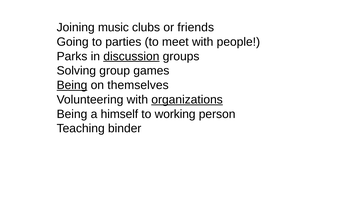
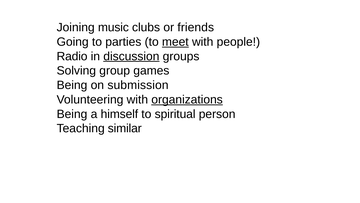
meet underline: none -> present (175, 42)
Parks: Parks -> Radio (72, 56)
Being underline: present -> none (72, 85)
themselves: themselves -> submission (138, 85)
working: working -> spiritual (175, 114)
binder: binder -> similar (125, 128)
